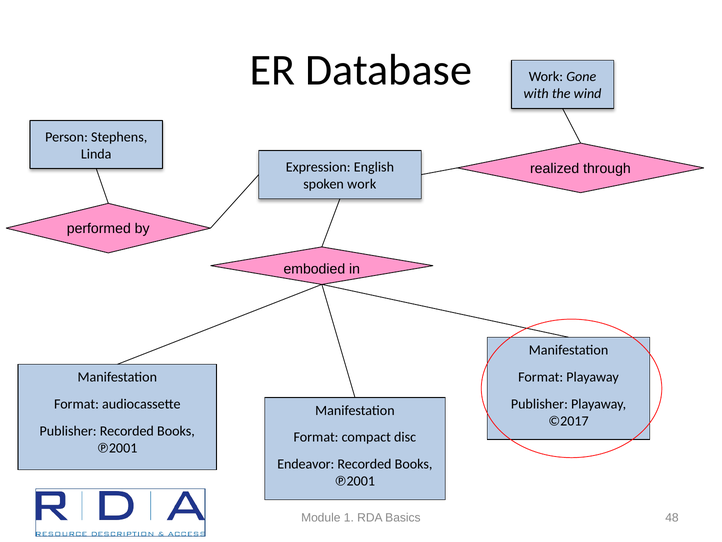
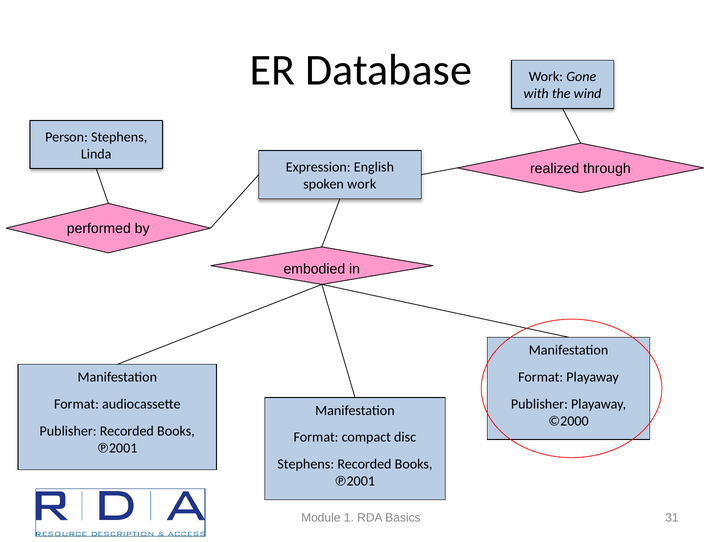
©2017: ©2017 -> ©2000 (569, 420)
Endeavor: Endeavor -> Stephens (306, 464)
48: 48 -> 31 (672, 517)
